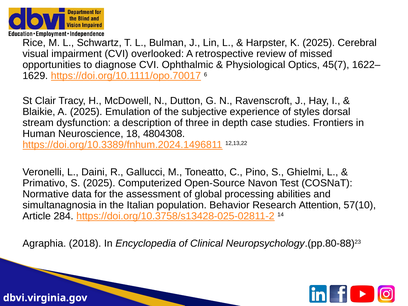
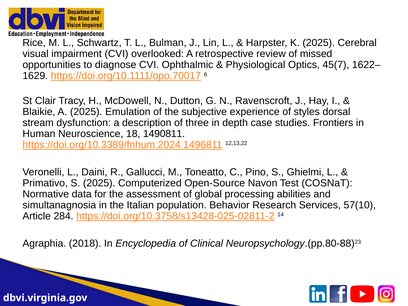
4804308: 4804308 -> 1490811 (164, 134)
Attention: Attention -> Services (320, 205)
